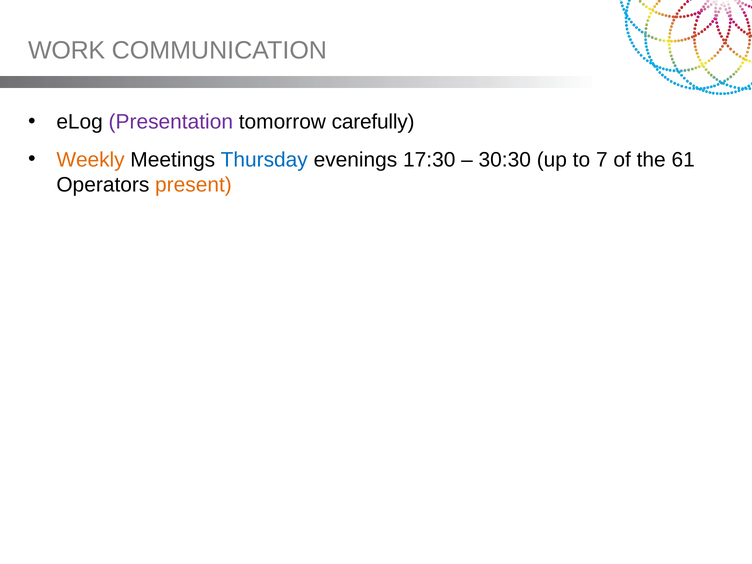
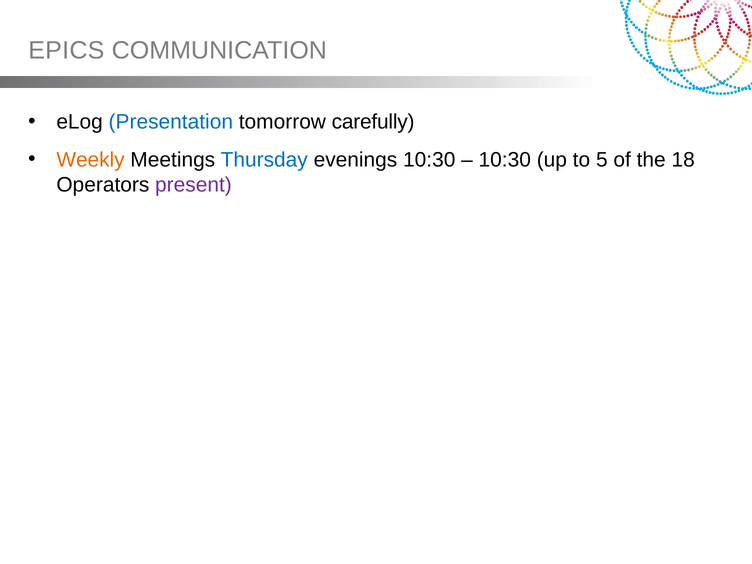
WORK: WORK -> EPICS (66, 51)
Presentation colour: purple -> blue (171, 122)
evenings 17:30: 17:30 -> 10:30 (429, 160)
30:30: 30:30 -> 10:30 (505, 160)
7: 7 -> 5 (602, 160)
61: 61 -> 18 (683, 160)
present colour: orange -> purple (193, 185)
